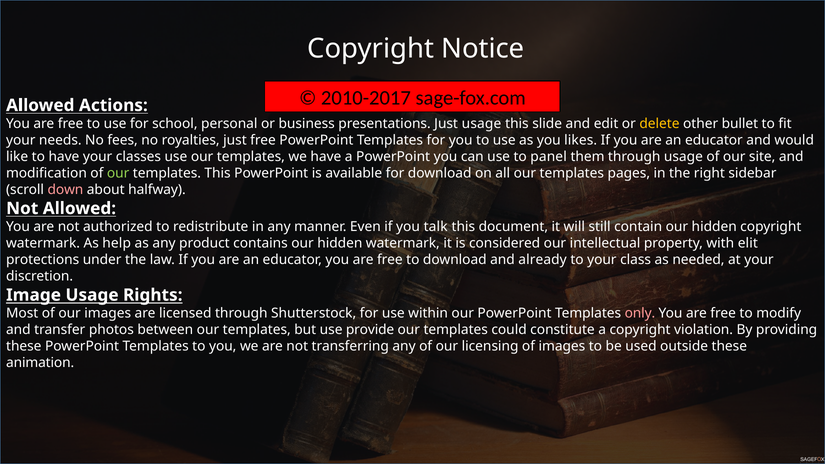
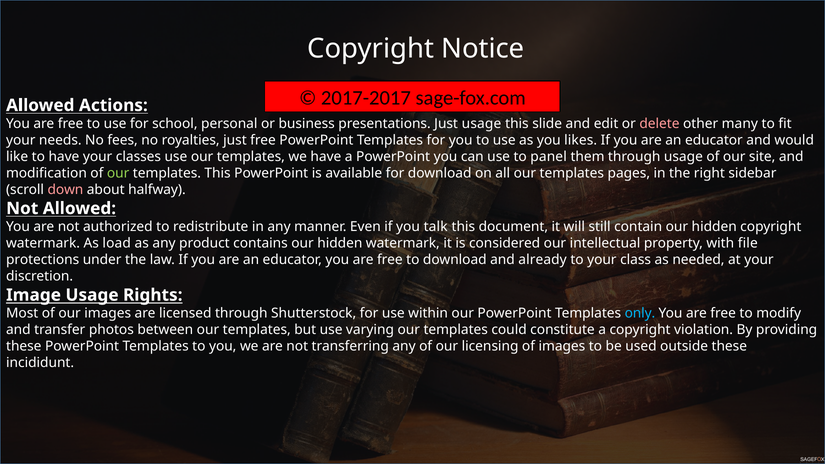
2010-2017: 2010-2017 -> 2017-2017 (366, 98)
delete colour: yellow -> pink (659, 124)
bullet: bullet -> many (740, 124)
help: help -> load (117, 243)
elit: elit -> file (748, 243)
only colour: pink -> light blue (640, 313)
provide: provide -> varying (370, 330)
animation: animation -> incididunt (40, 363)
